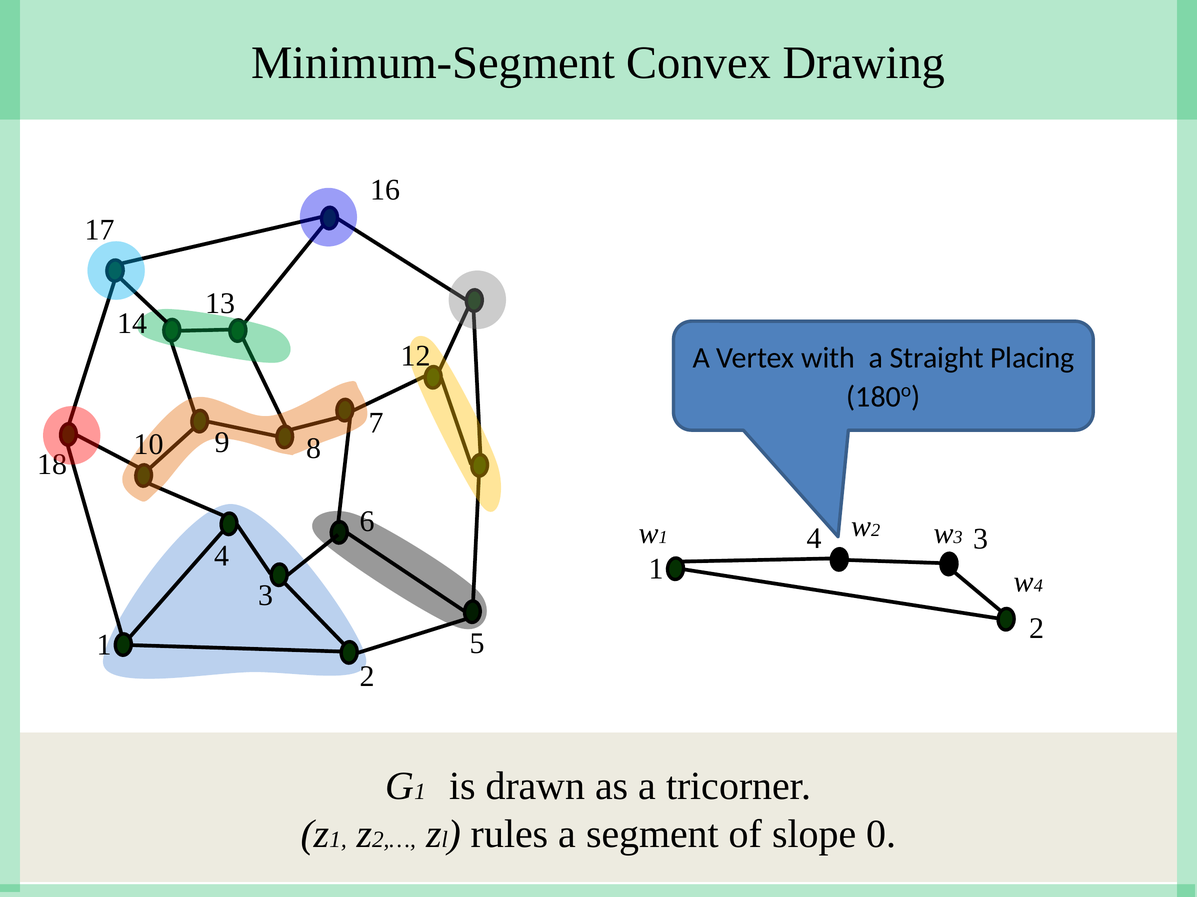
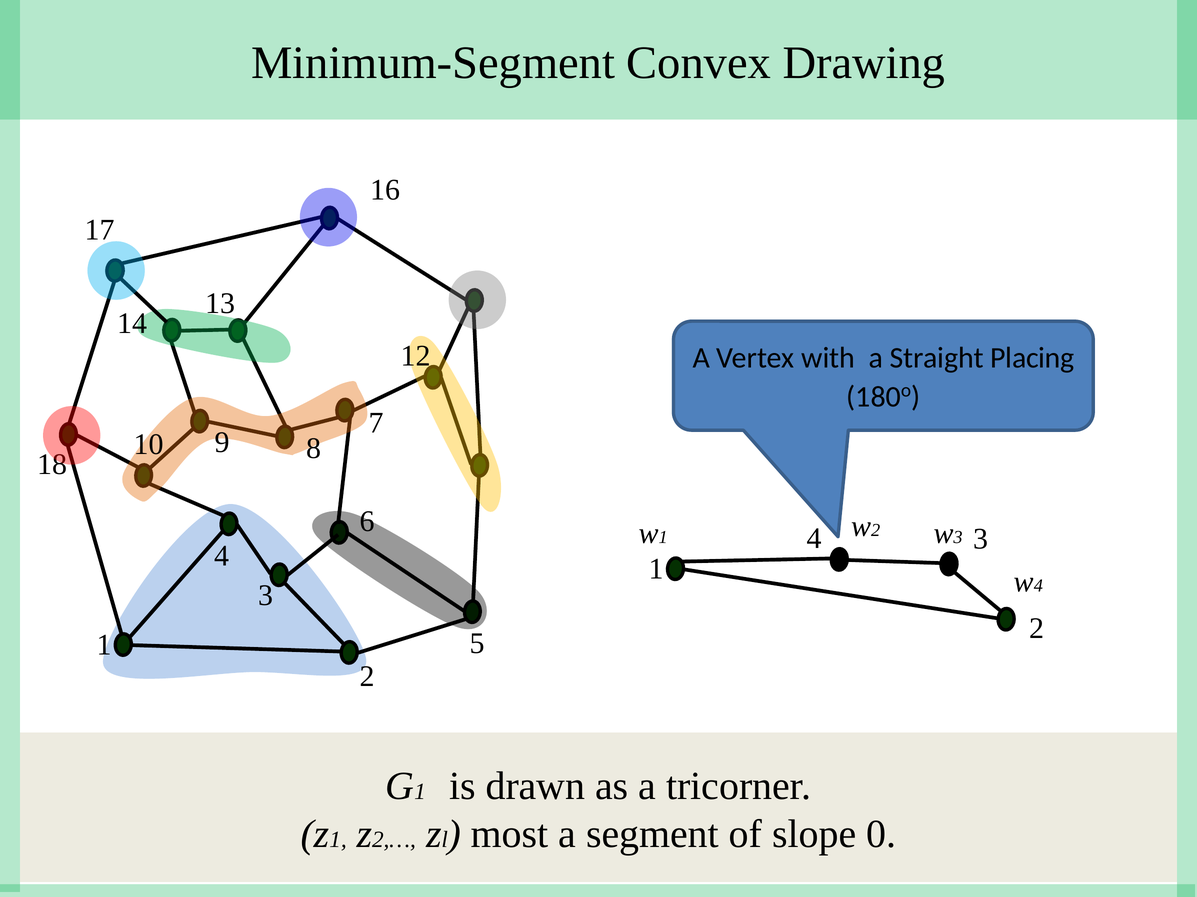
rules: rules -> most (510, 835)
